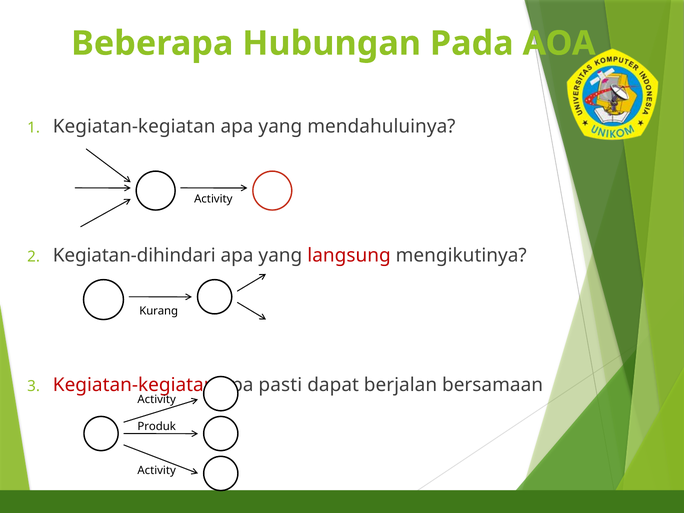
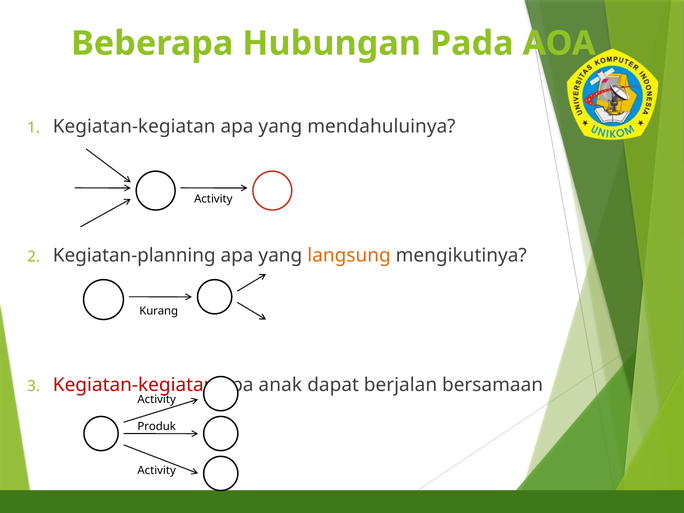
Kegiatan-dihindari: Kegiatan-dihindari -> Kegiatan-planning (134, 256)
langsung colour: red -> orange (349, 256)
pasti: pasti -> anak (280, 385)
